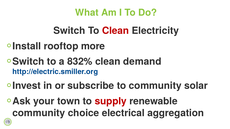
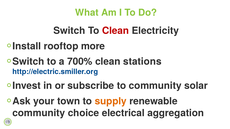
832%: 832% -> 700% (80, 62)
demand: demand -> stations (142, 62)
supply colour: red -> orange (111, 101)
